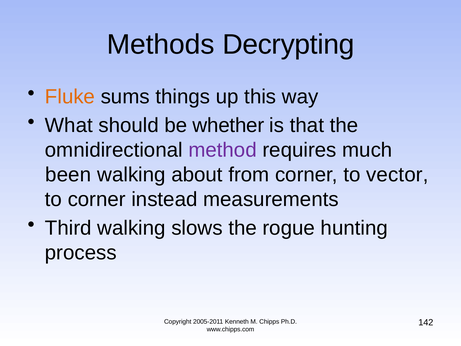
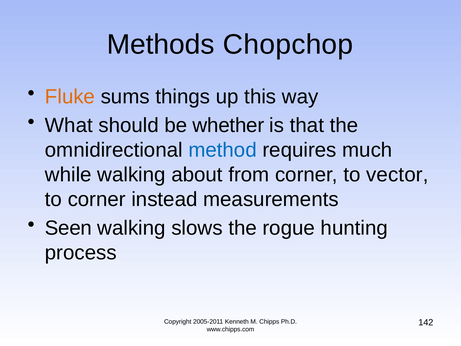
Decrypting: Decrypting -> Chopchop (288, 45)
method colour: purple -> blue (223, 150)
been: been -> while (68, 175)
Third: Third -> Seen (68, 228)
